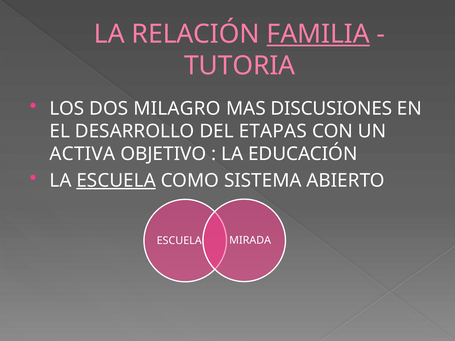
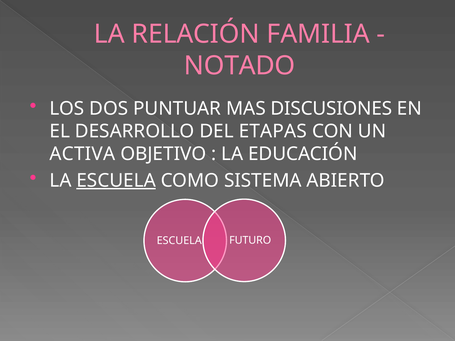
FAMILIA underline: present -> none (318, 34)
TUTORIA: TUTORIA -> NOTADO (240, 66)
MILAGRO: MILAGRO -> PUNTUAR (177, 109)
MIRADA: MIRADA -> FUTURO (250, 240)
